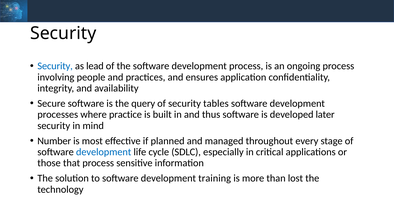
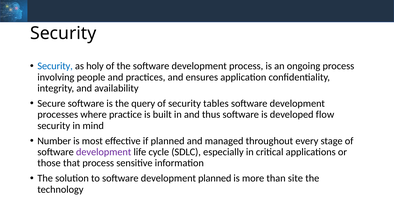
lead: lead -> holy (95, 66)
later: later -> flow (325, 114)
development colour: blue -> purple (104, 152)
development training: training -> planned (215, 178)
lost: lost -> site (295, 178)
